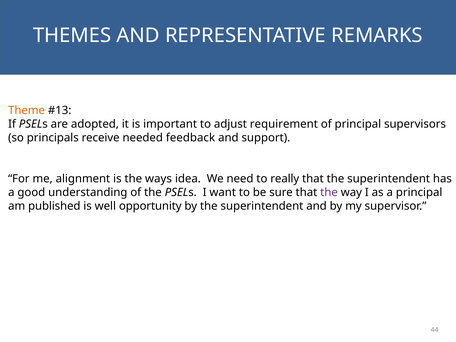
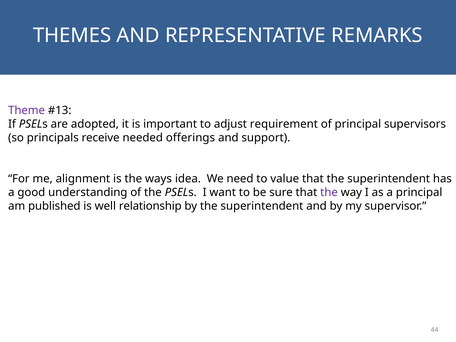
Theme colour: orange -> purple (27, 110)
feedback: feedback -> offerings (190, 138)
really: really -> value (285, 179)
opportunity: opportunity -> relationship (150, 206)
